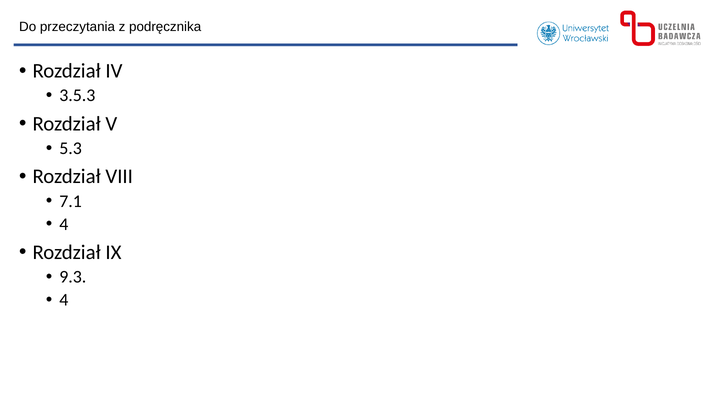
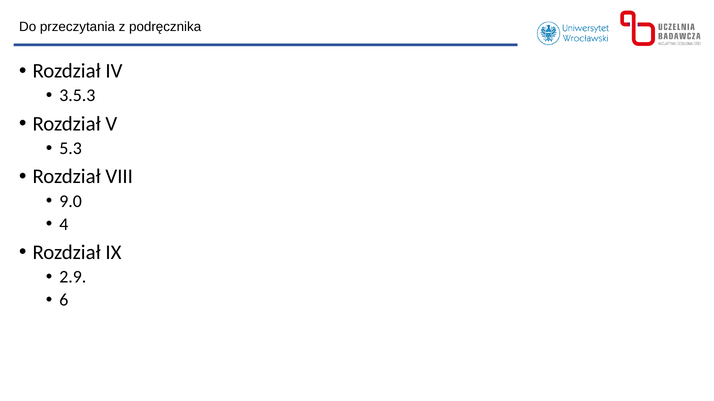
7.1: 7.1 -> 9.0 (71, 202)
9.3: 9.3 -> 2.9 (73, 277)
4: 4 -> 6 (64, 300)
